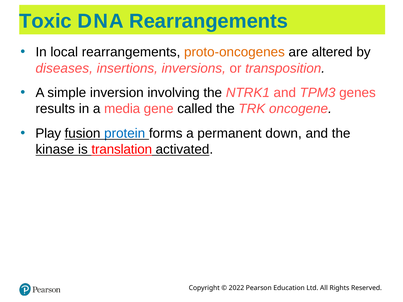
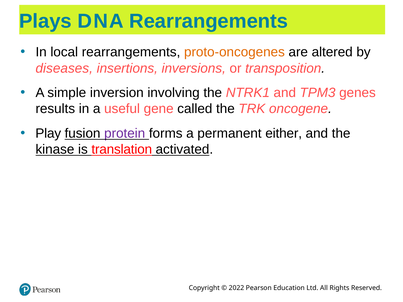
Toxic: Toxic -> Plays (46, 21)
media: media -> useful (122, 109)
protein colour: blue -> purple (125, 133)
down: down -> either (284, 133)
